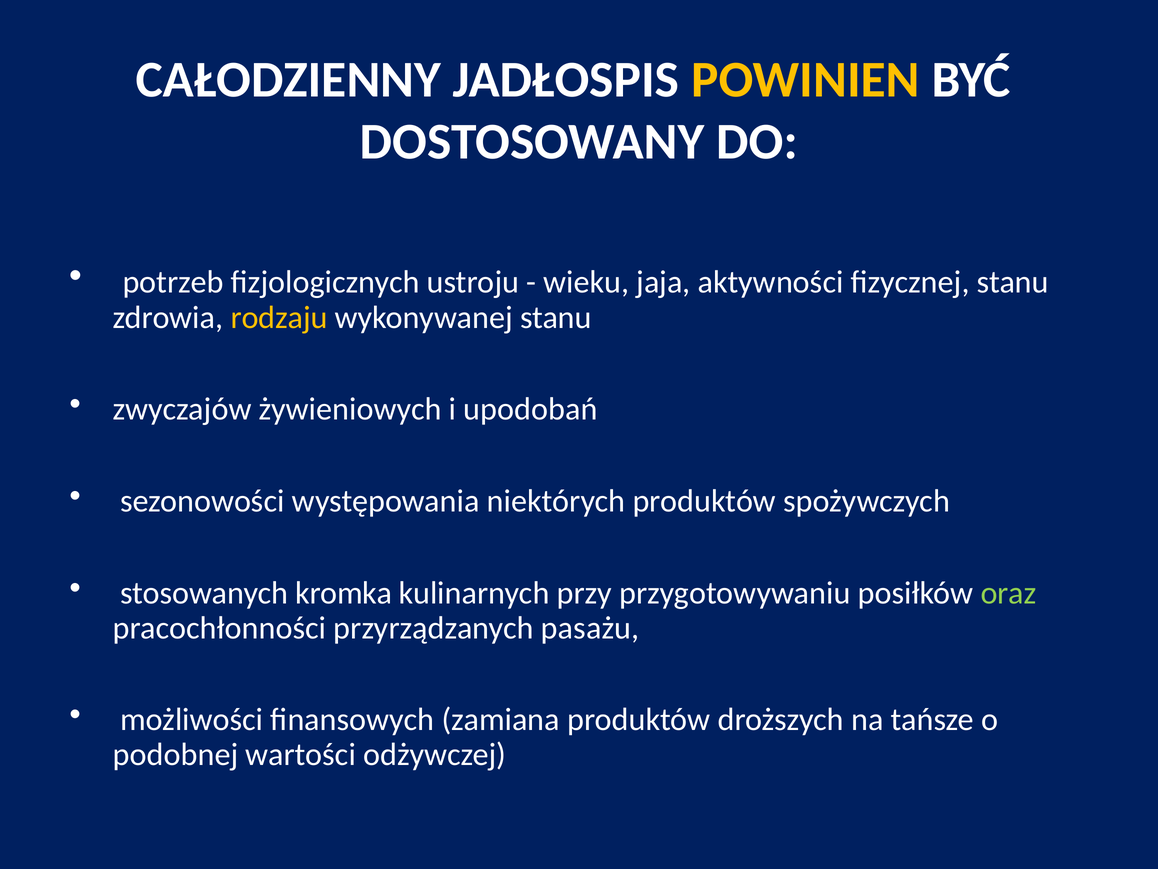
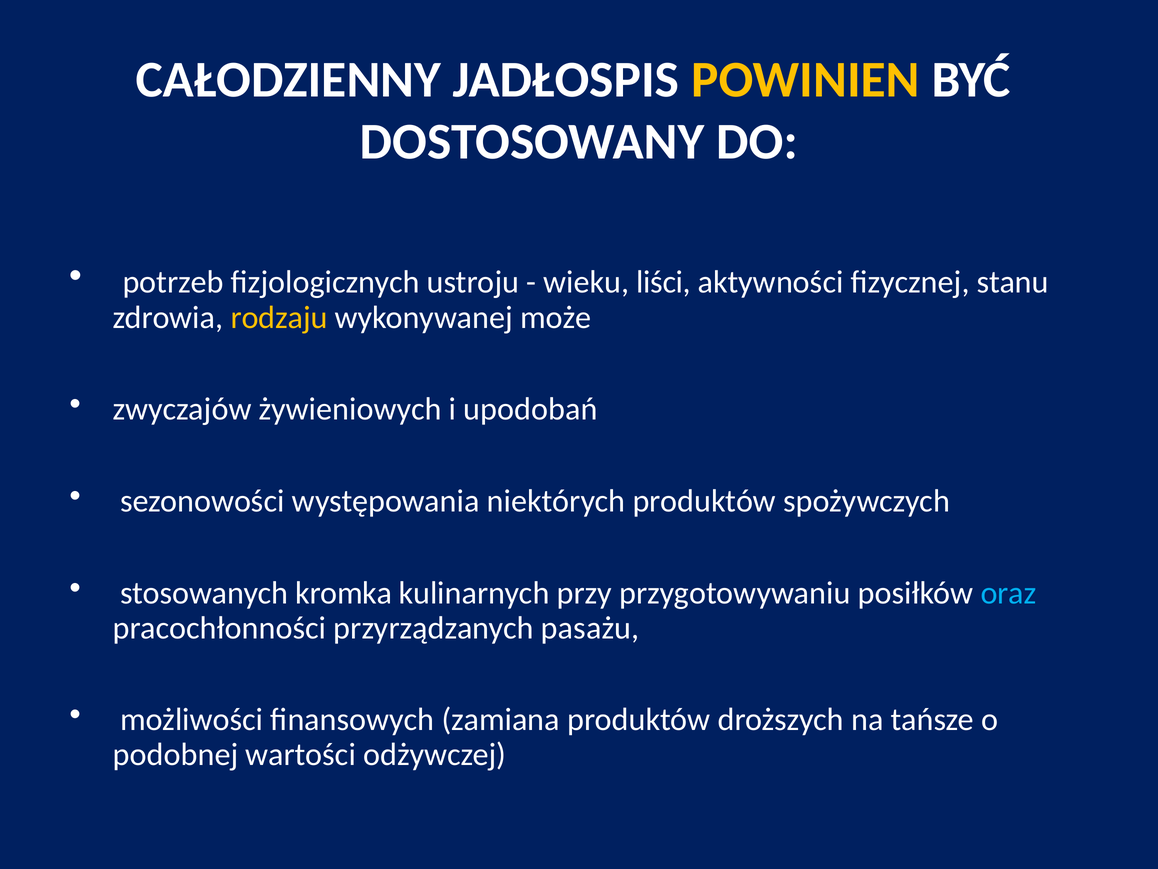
jaja: jaja -> liści (664, 282)
wykonywanej stanu: stanu -> może (556, 317)
oraz colour: light green -> light blue (1008, 593)
